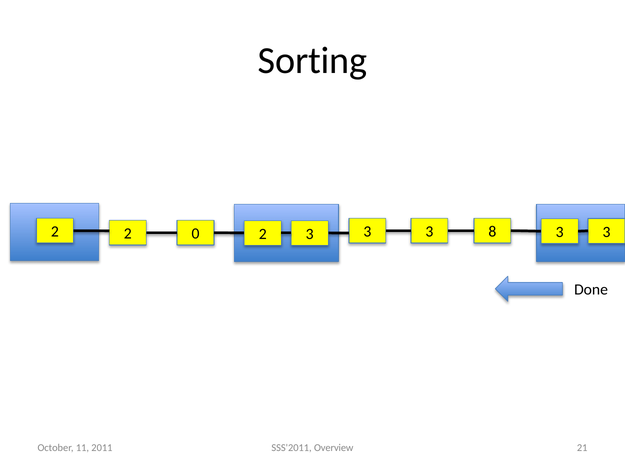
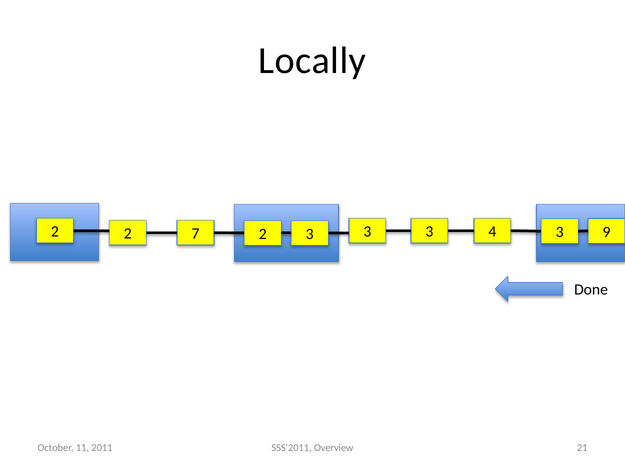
Sorting: Sorting -> Locally (312, 61)
0: 0 -> 7 (195, 234)
8: 8 -> 4 (492, 232)
3: 3 -> 9 (606, 232)
